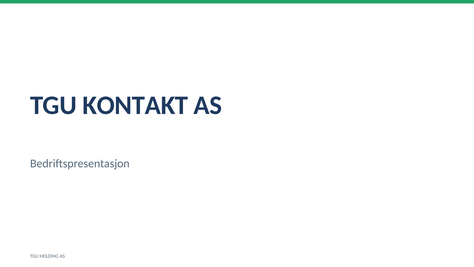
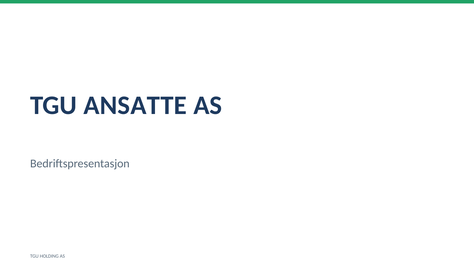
KONTAKT: KONTAKT -> ANSATTE (135, 105)
